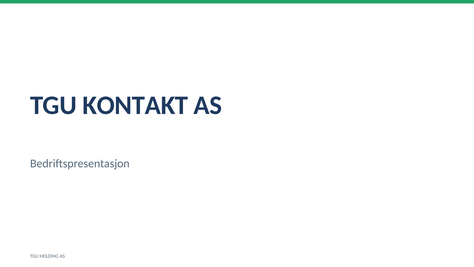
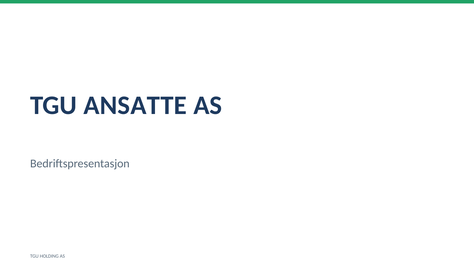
KONTAKT: KONTAKT -> ANSATTE (135, 105)
